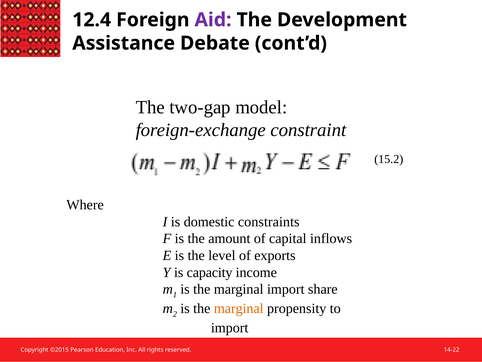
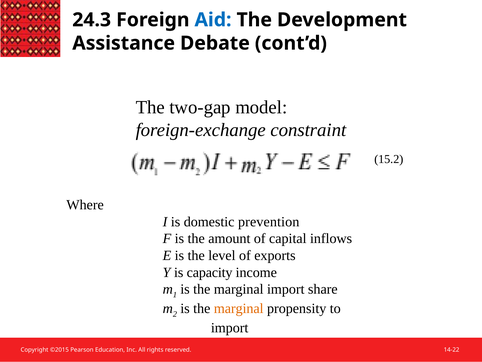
12.4: 12.4 -> 24.3 (92, 20)
Aid colour: purple -> blue (213, 20)
constraints: constraints -> prevention (269, 221)
